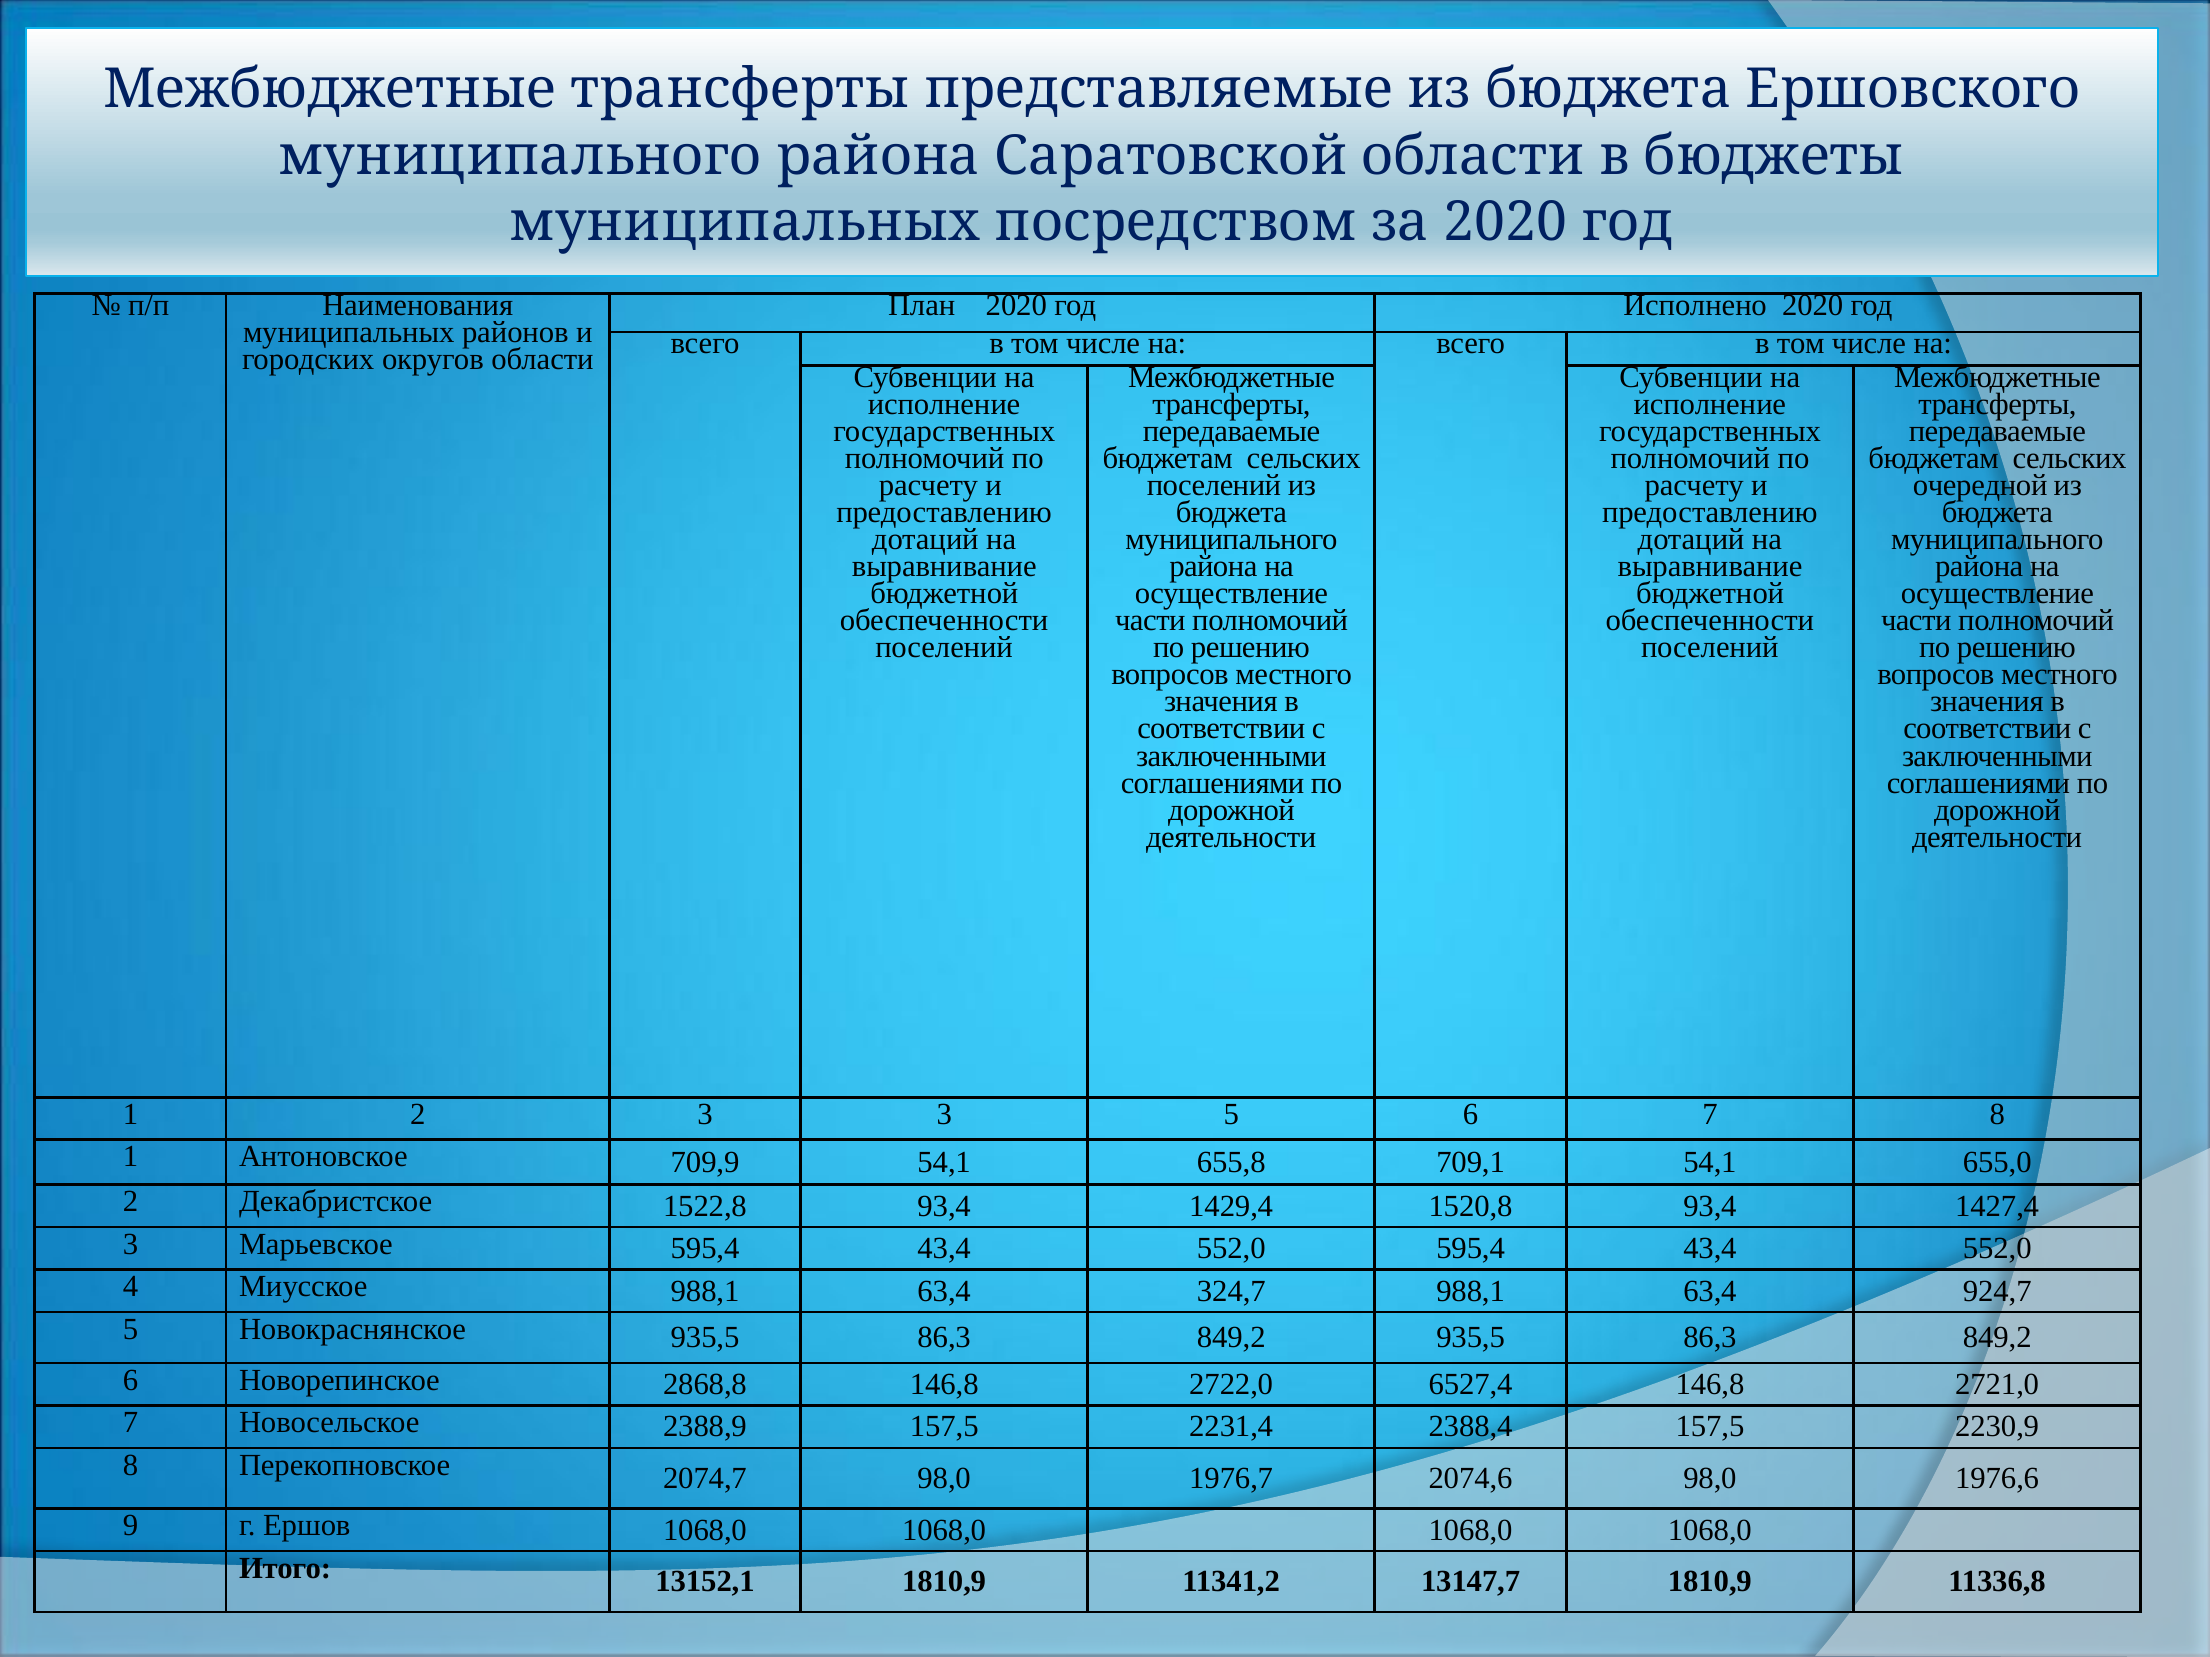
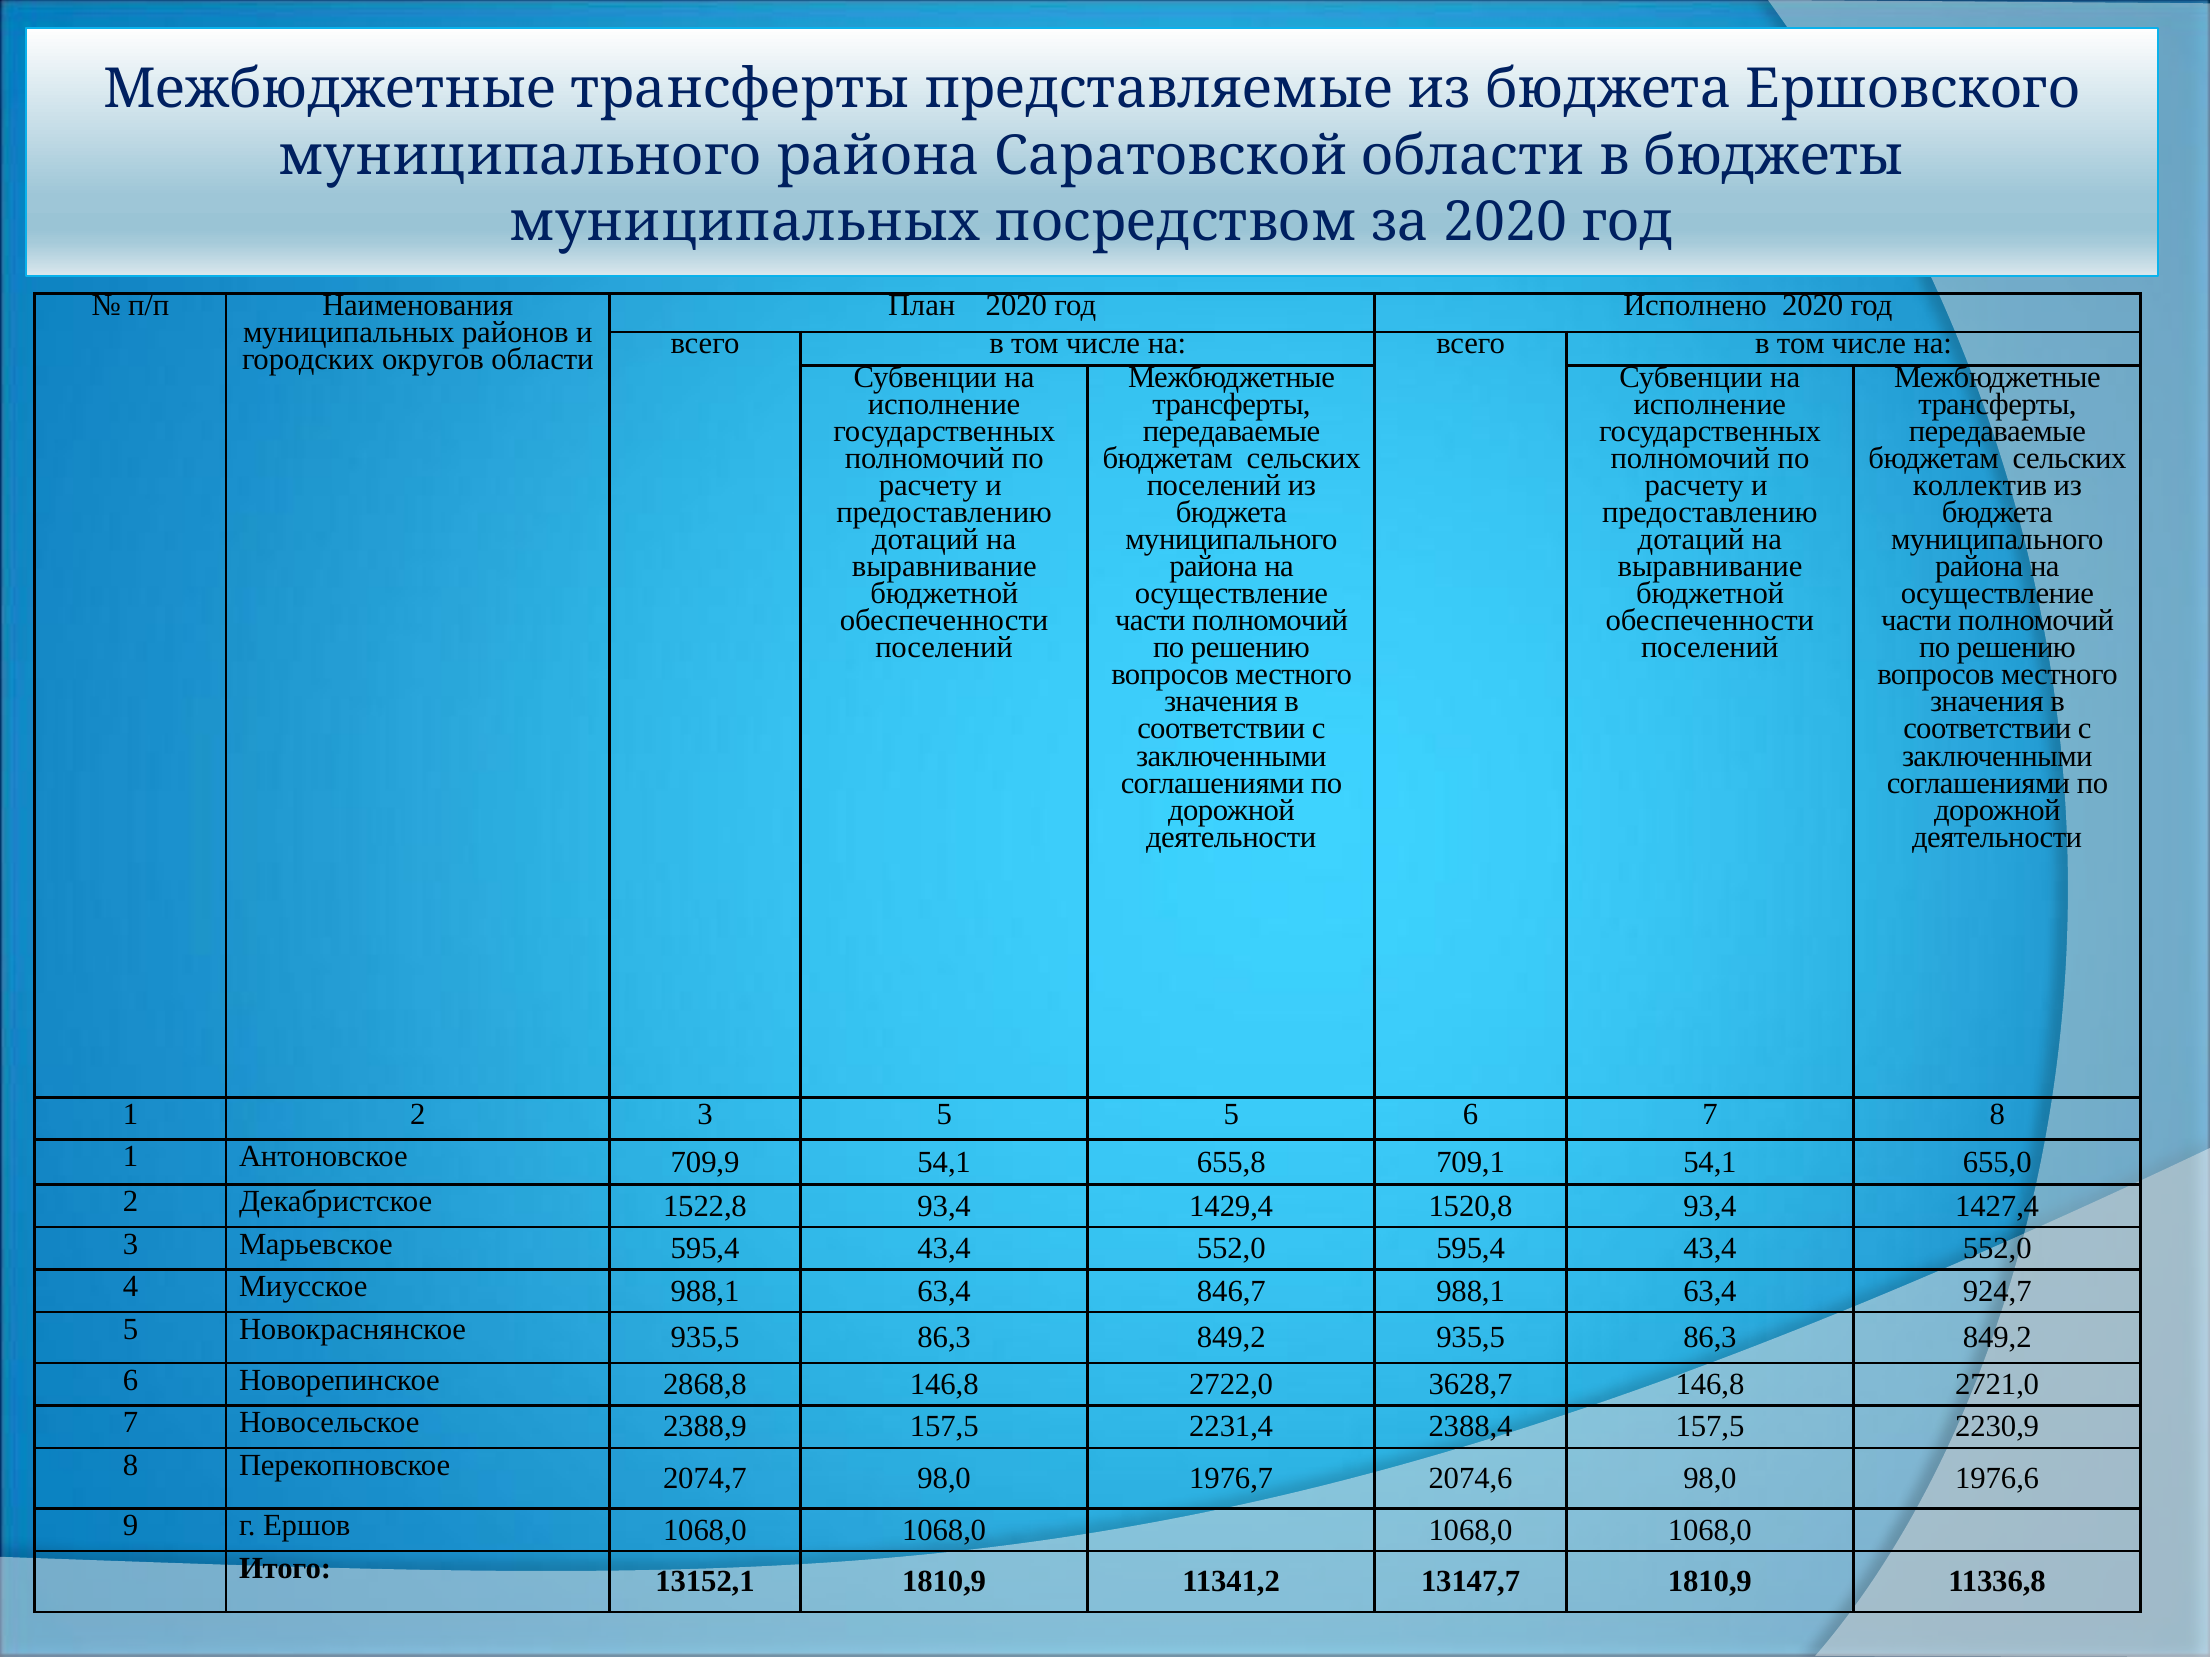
очередной: очередной -> коллектив (1980, 486)
3 3: 3 -> 5 (944, 1115)
324,7: 324,7 -> 846,7 (1231, 1291)
6527,4: 6527,4 -> 3628,7 (1471, 1385)
